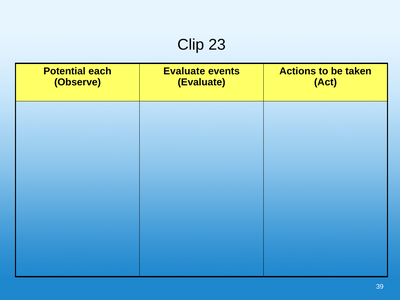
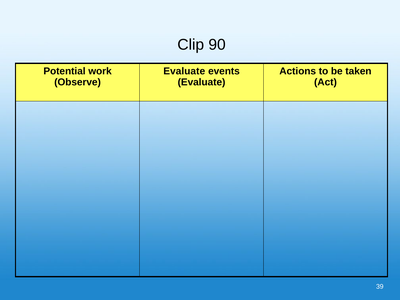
23: 23 -> 90 (217, 45)
each: each -> work (100, 71)
